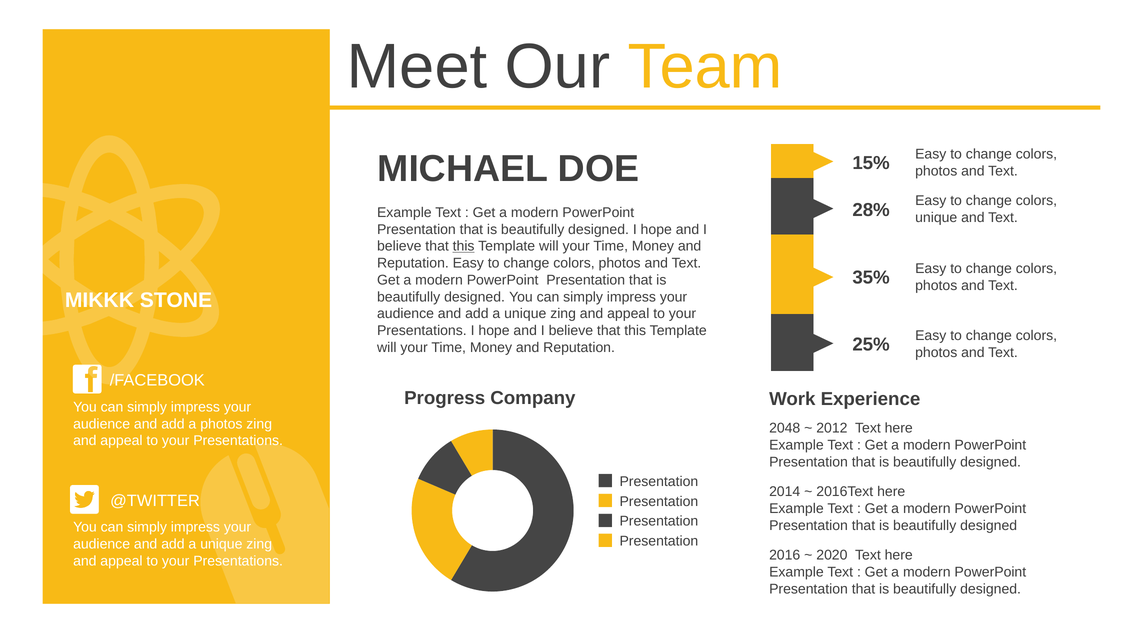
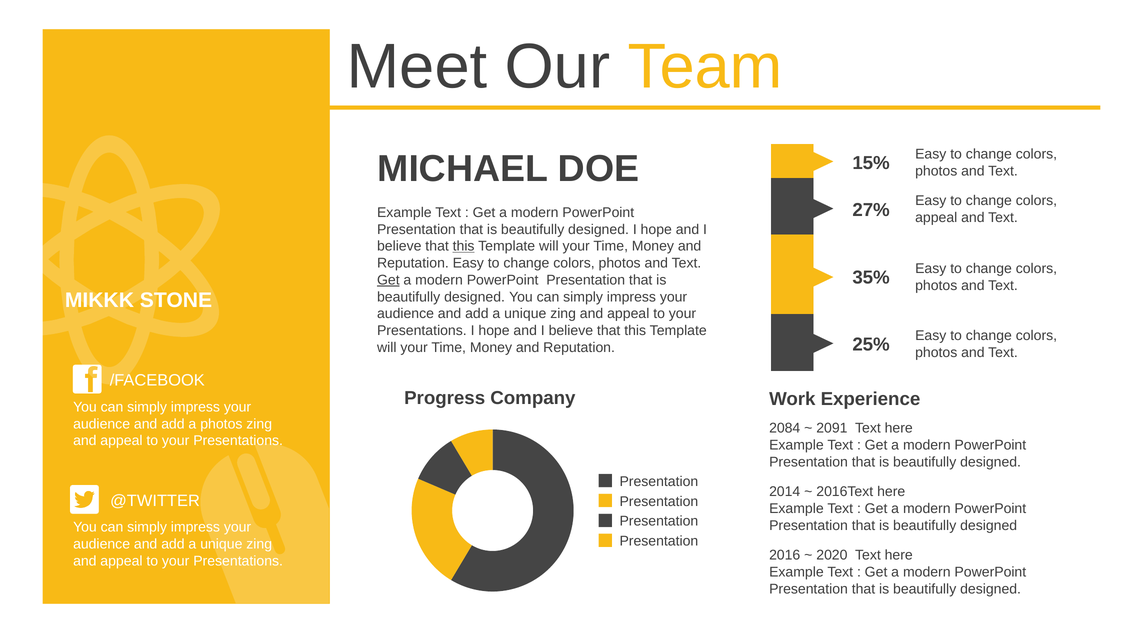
28%: 28% -> 27% (871, 210)
unique: unique -> appeal (936, 218)
Get underline: none -> present (388, 280)
2048: 2048 -> 2084 (785, 428)
2012: 2012 -> 2091 (832, 428)
